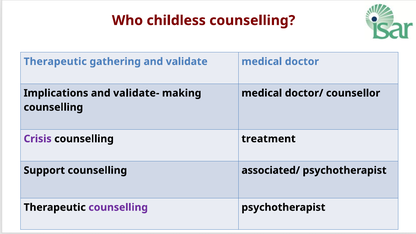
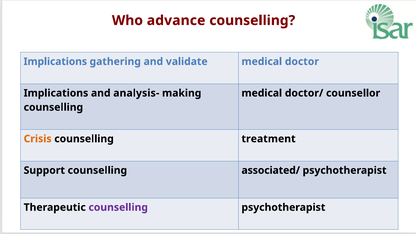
childless: childless -> advance (176, 20)
Therapeutic: Therapeutic -> Implications (55, 62)
validate-: validate- -> analysis- (136, 93)
Crisis colour: purple -> orange (38, 139)
